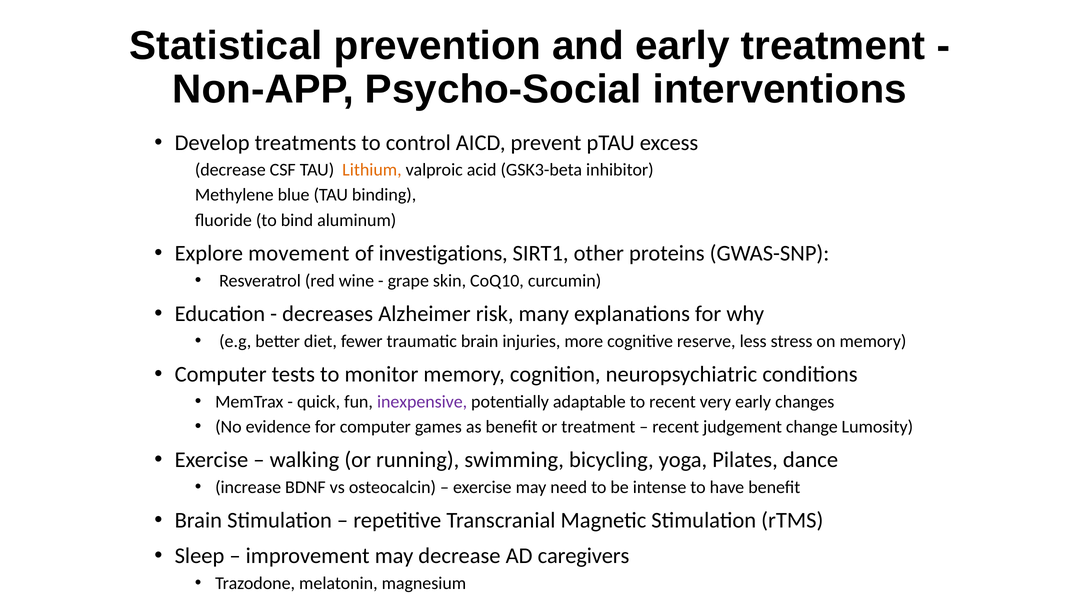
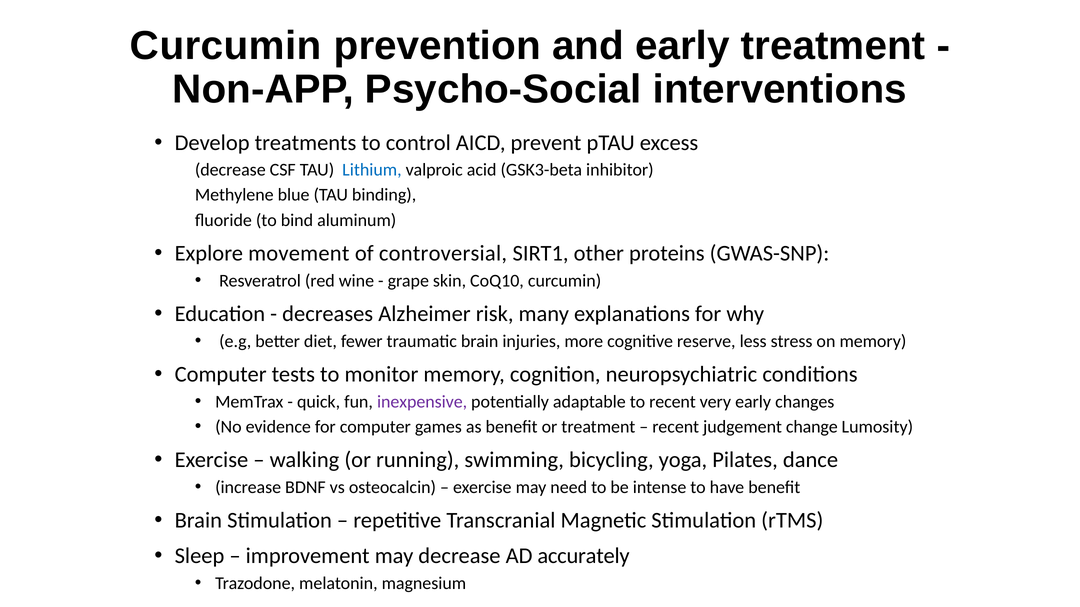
Statistical: Statistical -> Curcumin (226, 46)
Lithium colour: orange -> blue (372, 170)
investigations: investigations -> controversial (443, 253)
caregivers: caregivers -> accurately (584, 556)
